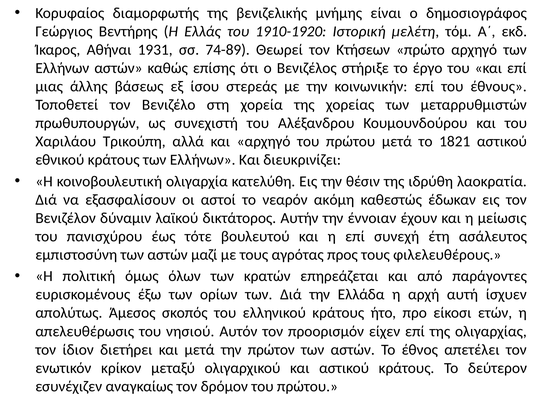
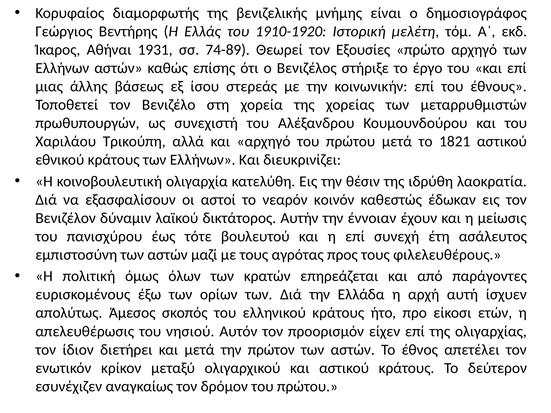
Κτήσεων: Κτήσεων -> Εξουσίες (363, 50)
ακόμη: ακόμη -> κοινόν (334, 200)
